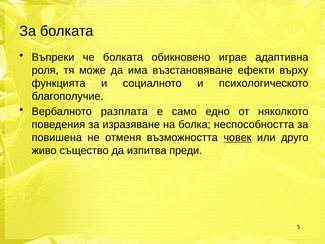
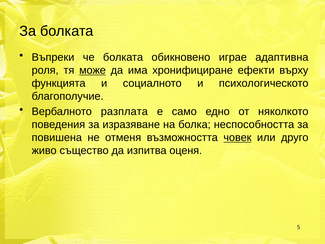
може underline: none -> present (93, 70)
възстановяване: възстановяване -> хронифициране (193, 70)
преди: преди -> оценя (186, 150)
